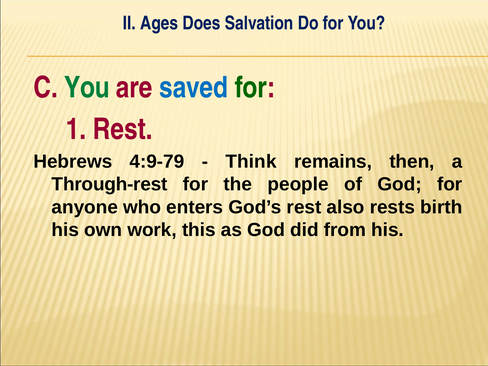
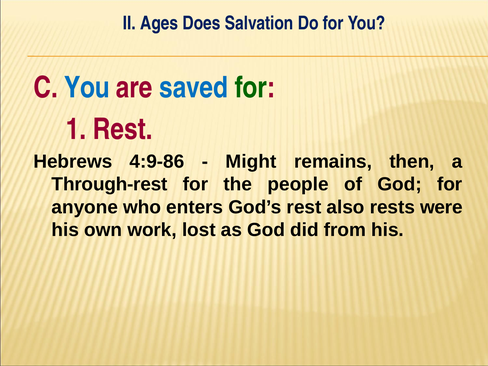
You colour: green -> blue (87, 88)
4:9-79: 4:9-79 -> 4:9-86 (157, 162)
Think: Think -> Might (251, 162)
birth: birth -> were (441, 207)
this: this -> lost (199, 230)
